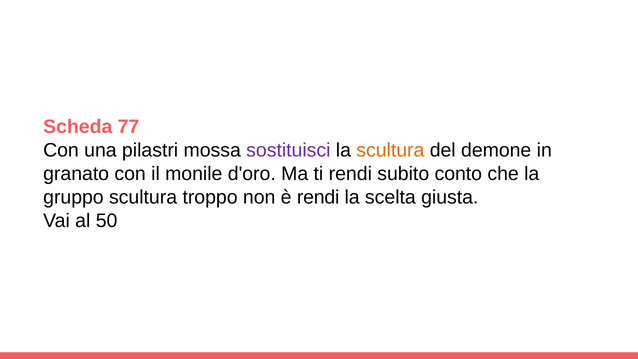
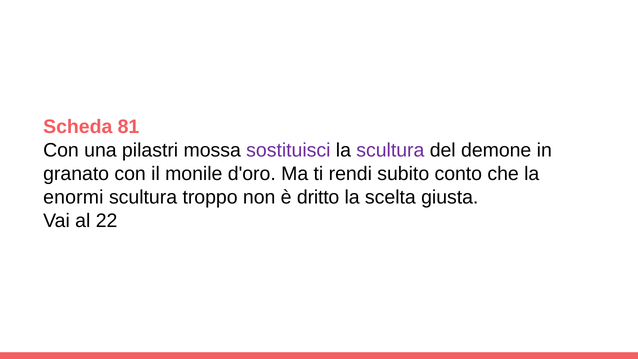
77: 77 -> 81 (128, 127)
scultura colour: orange -> purple (390, 150)
gruppo: gruppo -> enormi (73, 197)
è rendi: rendi -> dritto (318, 197)
50: 50 -> 22 (107, 221)
